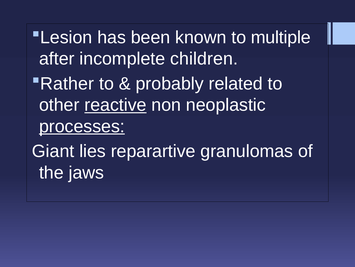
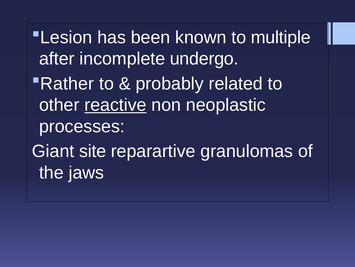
children: children -> undergo (204, 59)
processes underline: present -> none (82, 126)
lies: lies -> site (93, 151)
